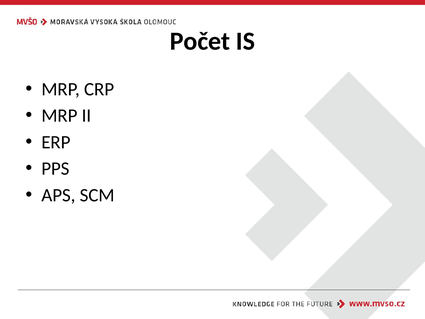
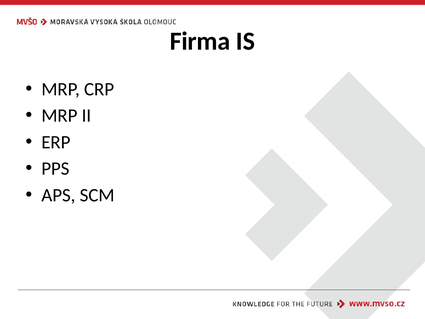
Počet: Počet -> Firma (200, 41)
